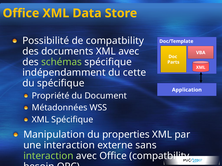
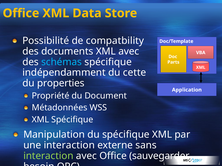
schémas colour: light green -> light blue (62, 62)
du spécifique: spécifique -> properties (61, 83)
du properties: properties -> spécifique (126, 135)
Office compatbility: compatbility -> sauvegarder (159, 156)
